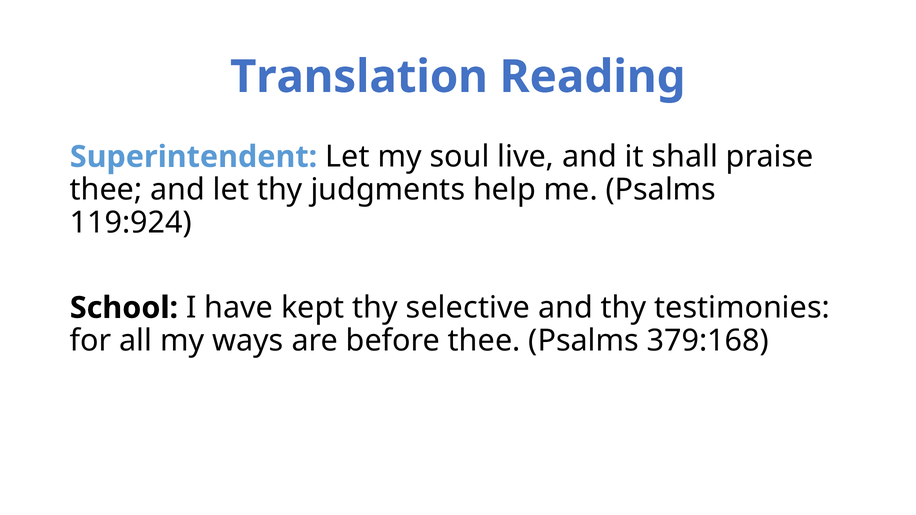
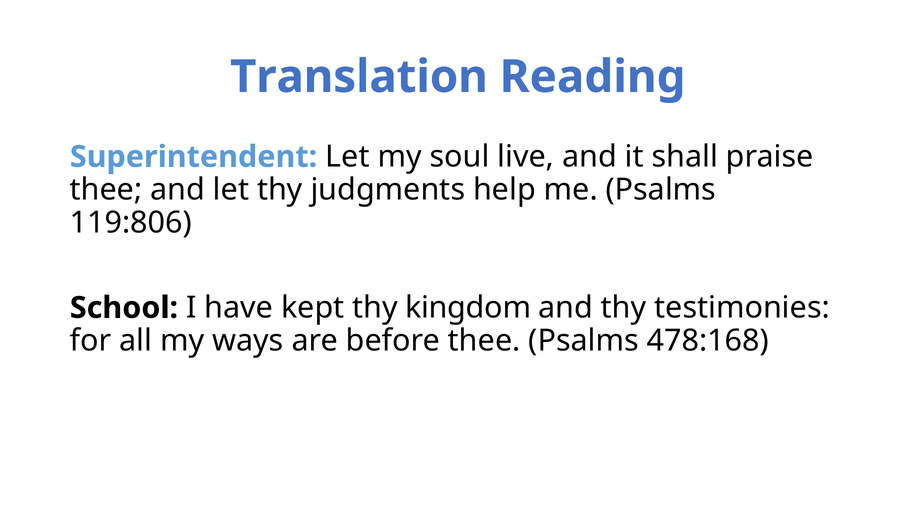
119:924: 119:924 -> 119:806 (131, 223)
selective: selective -> kingdom (468, 308)
379:168: 379:168 -> 478:168 (708, 341)
